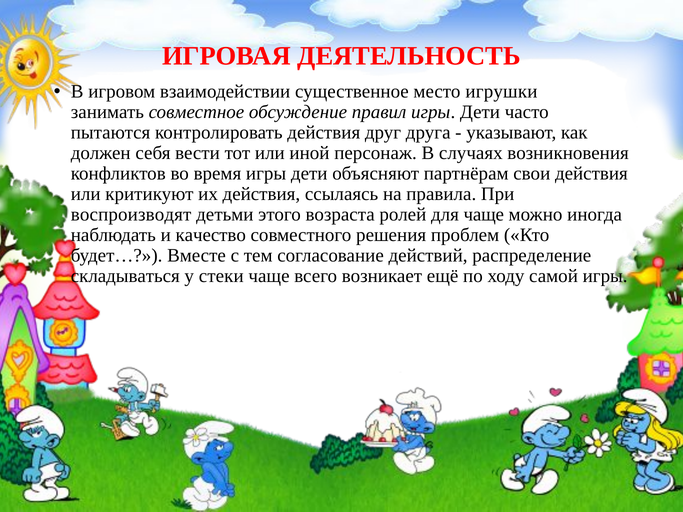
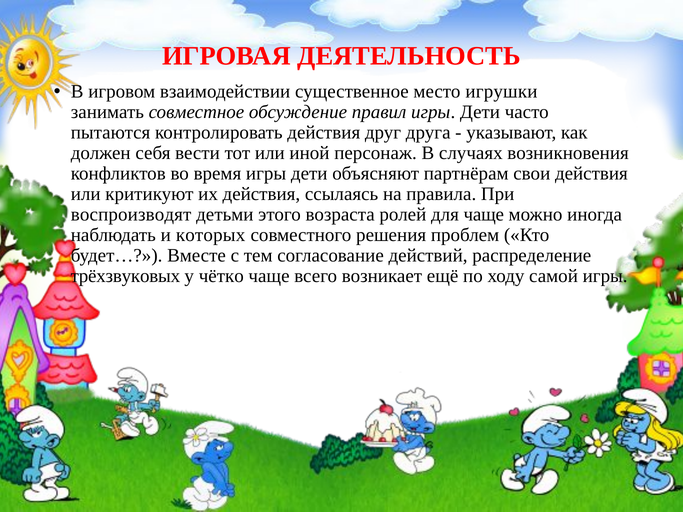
качество: качество -> которых (211, 235)
складываться: складываться -> трёхзвуковых (125, 276)
стеки: стеки -> чётко (221, 276)
